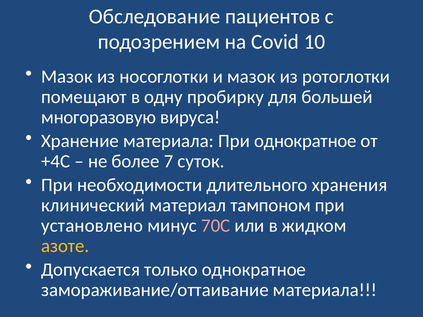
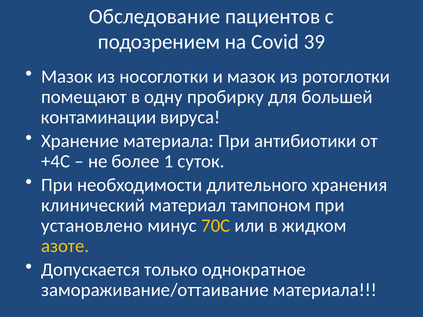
10: 10 -> 39 (314, 42)
многоразовую: многоразовую -> контаминации (99, 117)
При однократное: однократное -> антибиотики (305, 141)
7: 7 -> 1 (169, 161)
70С colour: pink -> yellow (216, 226)
